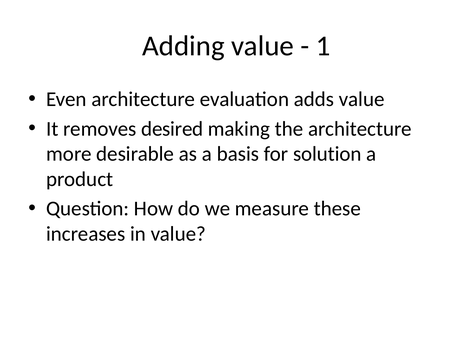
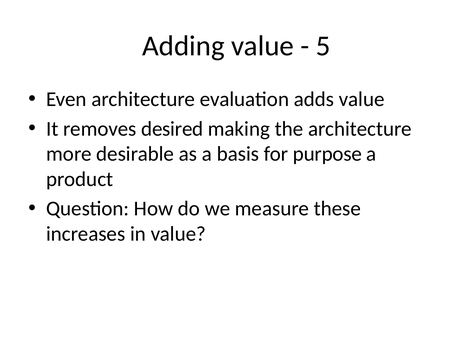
1: 1 -> 5 (323, 46)
solution: solution -> purpose (327, 154)
